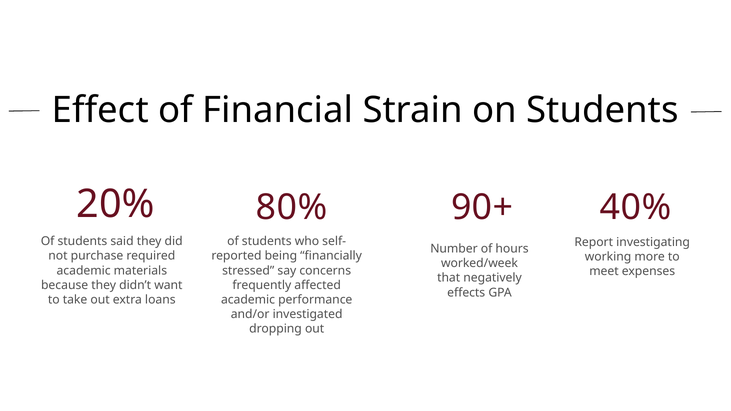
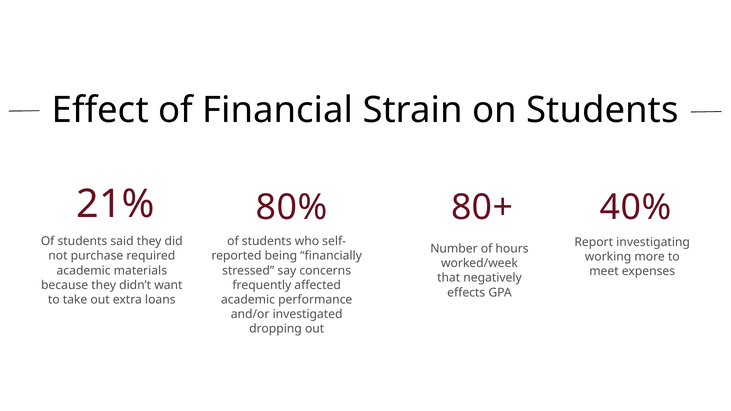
20%: 20% -> 21% (115, 204)
90+: 90+ -> 80+ (482, 207)
